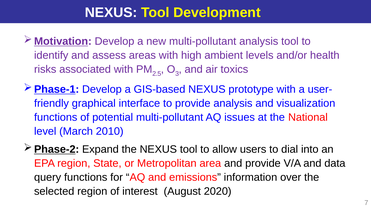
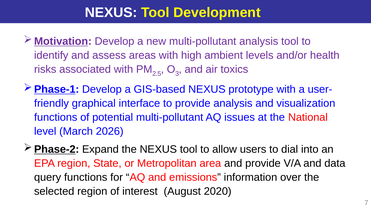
2010: 2010 -> 2026 (110, 132)
